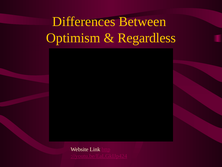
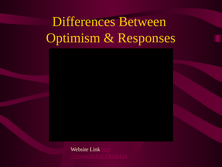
Regardless: Regardless -> Responses (147, 38)
